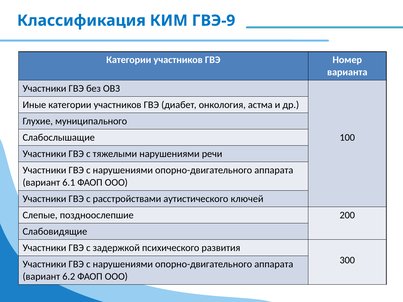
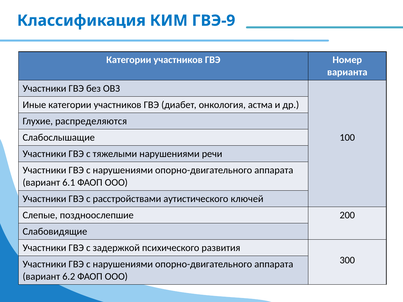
муниципального: муниципального -> распределяются (91, 121)
